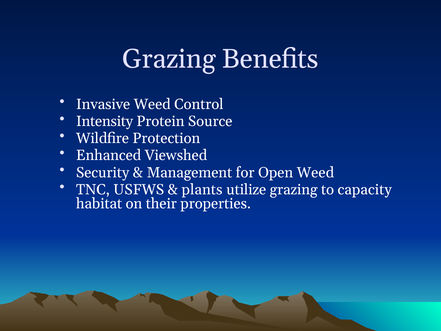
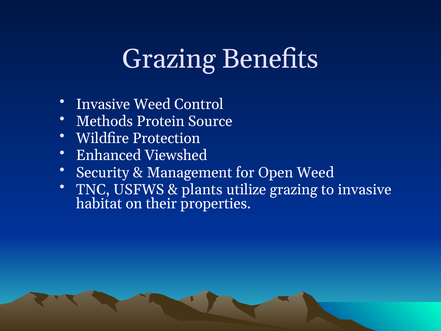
Intensity: Intensity -> Methods (104, 121)
to capacity: capacity -> invasive (365, 189)
